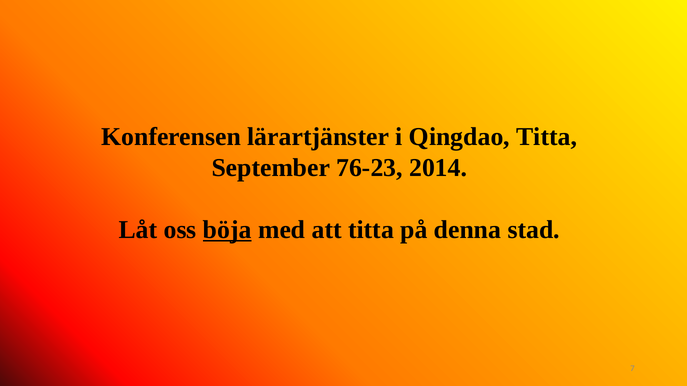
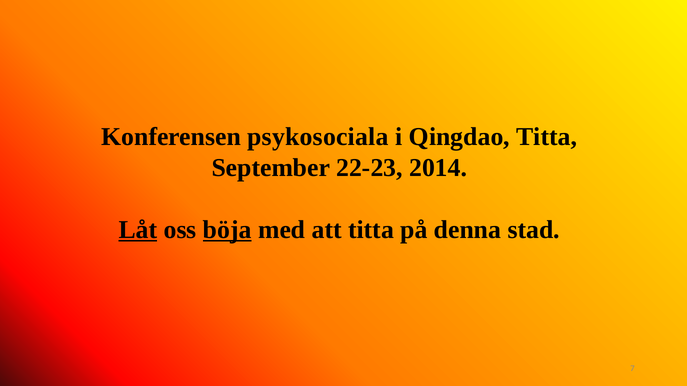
lärartjänster: lärartjänster -> psykosociala (318, 137)
76-23: 76-23 -> 22-23 (369, 168)
Låt underline: none -> present (138, 230)
